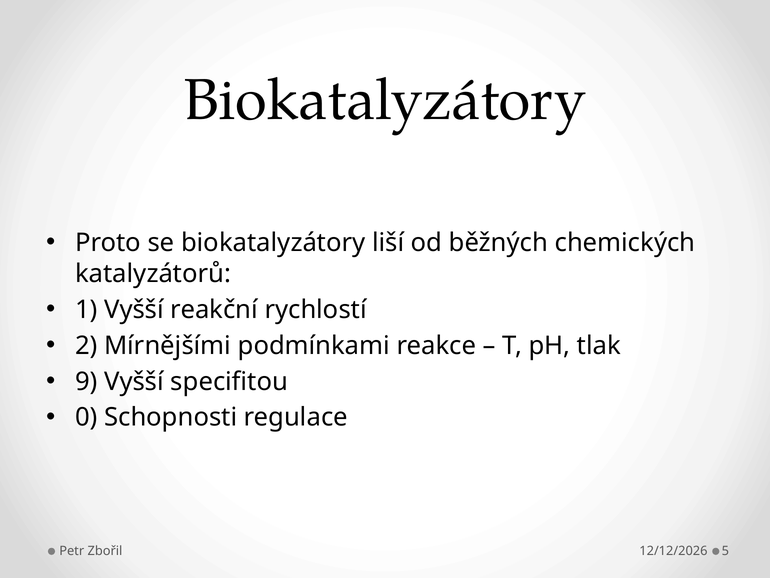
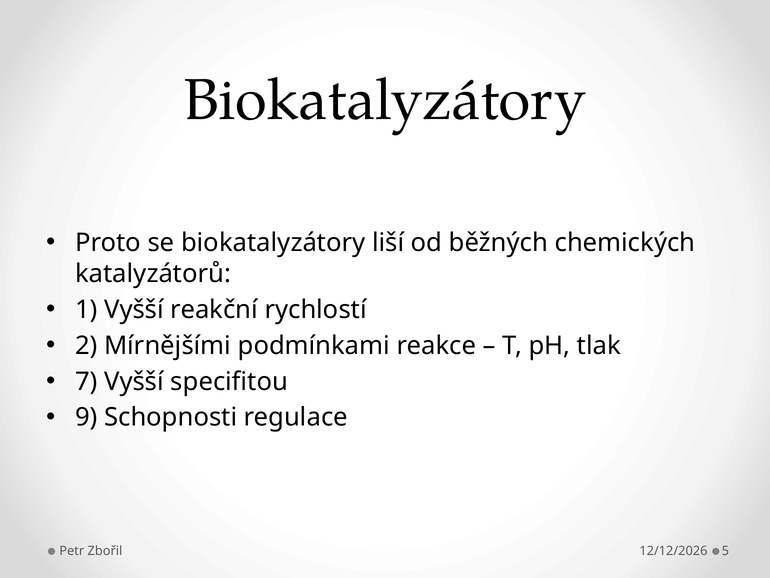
9: 9 -> 7 (86, 381)
0: 0 -> 9 (86, 417)
